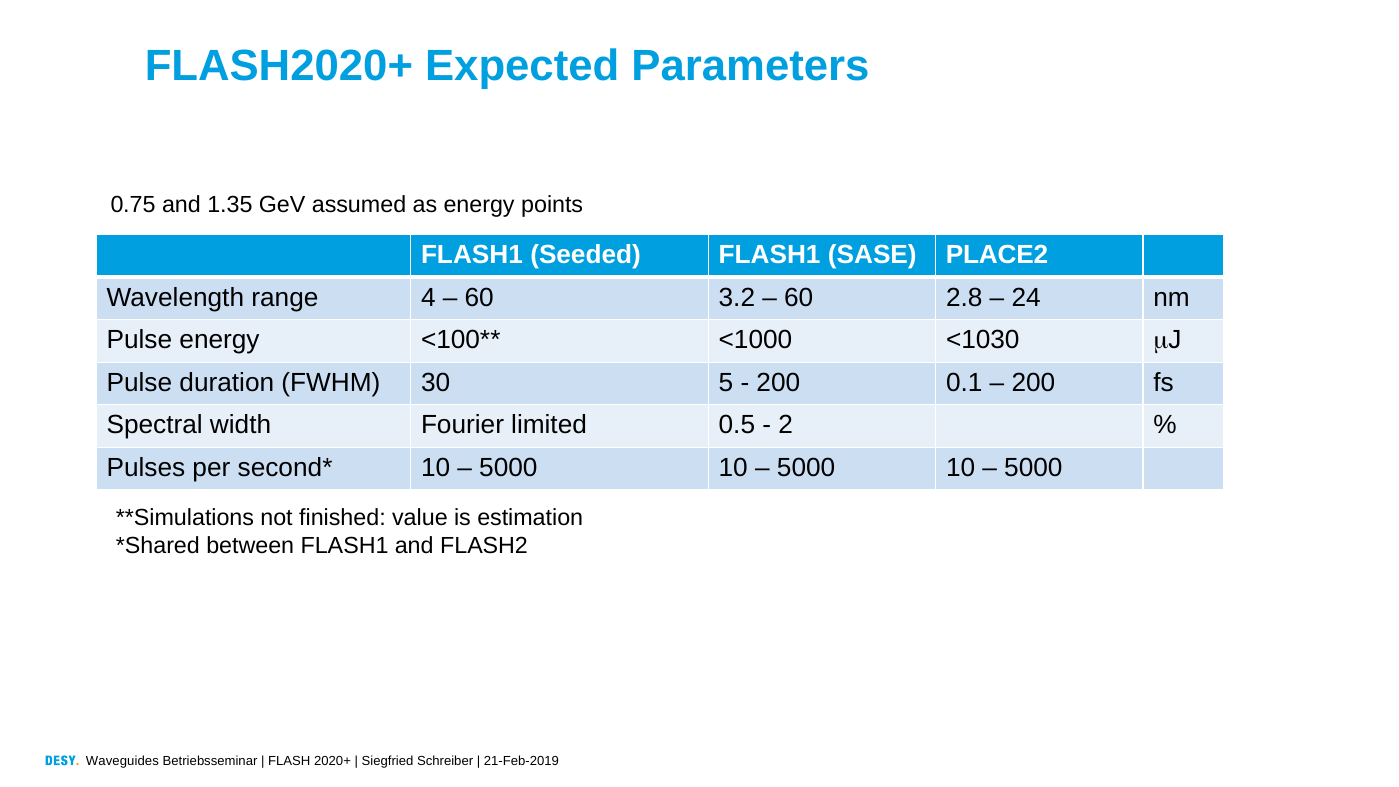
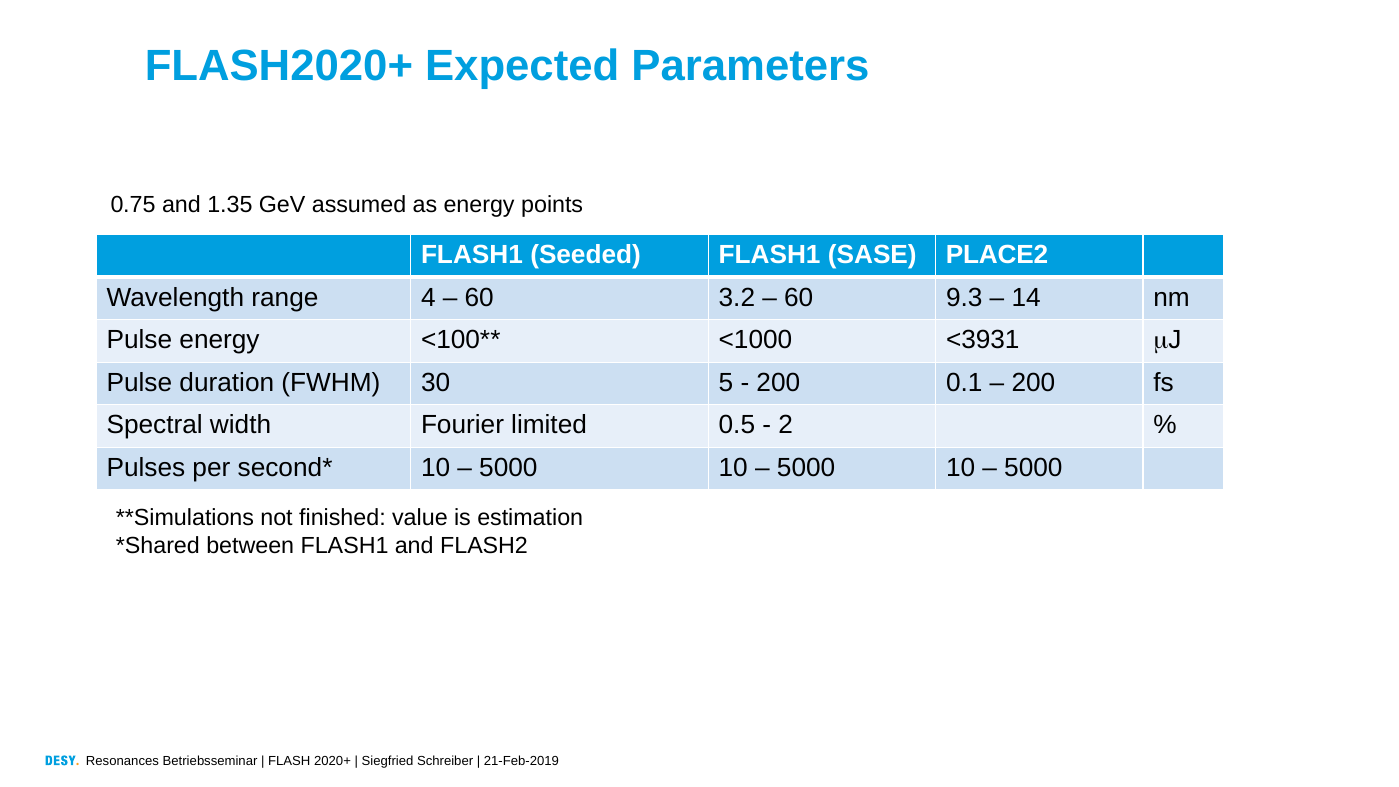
2.8: 2.8 -> 9.3 (964, 297)
24: 24 -> 14 (1026, 297)
<1030: <1030 -> <3931 (983, 340)
Waveguides: Waveguides -> Resonances (122, 761)
